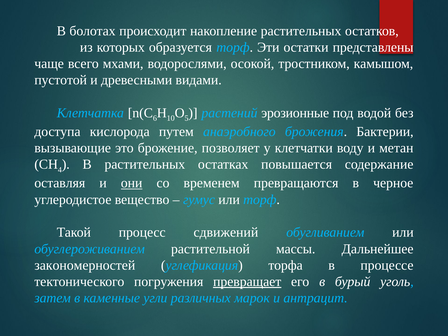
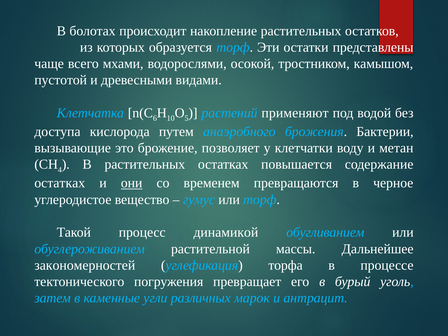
эрозионные: эрозионные -> применяют (295, 113)
оставляя: оставляя -> остатках (60, 183)
сдвижений: сдвижений -> динамикой (226, 232)
превращает underline: present -> none (247, 282)
